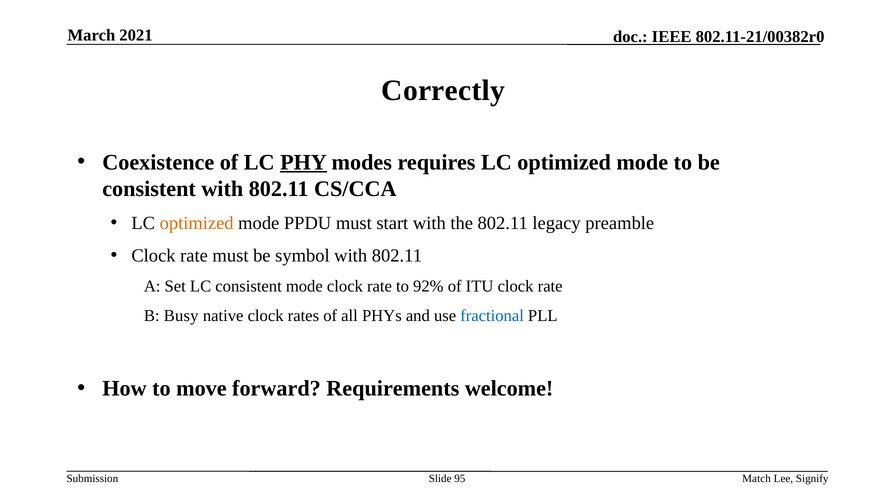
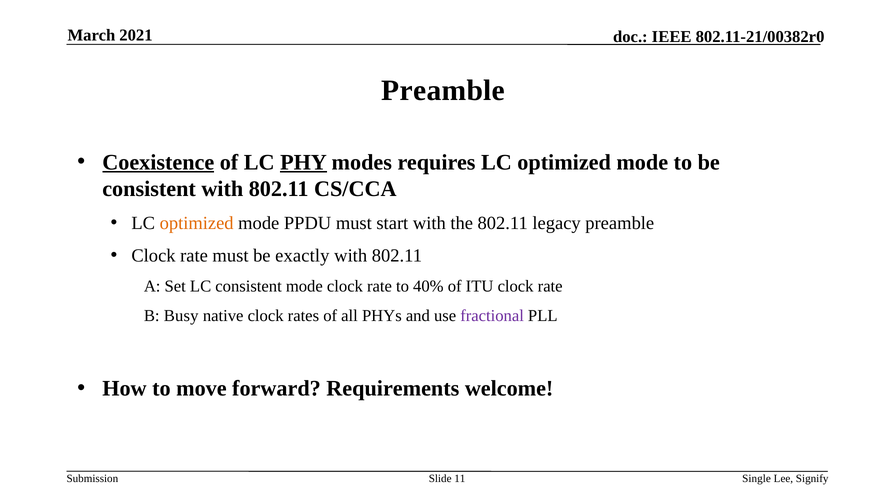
Correctly: Correctly -> Preamble (443, 91)
Coexistence underline: none -> present (158, 162)
symbol: symbol -> exactly (302, 256)
92%: 92% -> 40% (428, 286)
fractional colour: blue -> purple (492, 316)
95: 95 -> 11 (460, 479)
Match: Match -> Single (757, 479)
